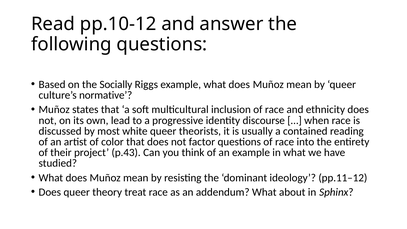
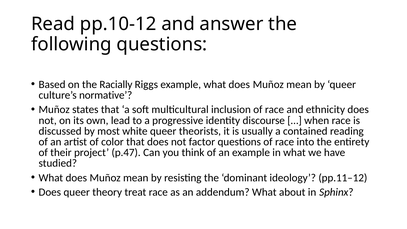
Socially: Socially -> Racially (116, 84)
p.43: p.43 -> p.47 (126, 152)
